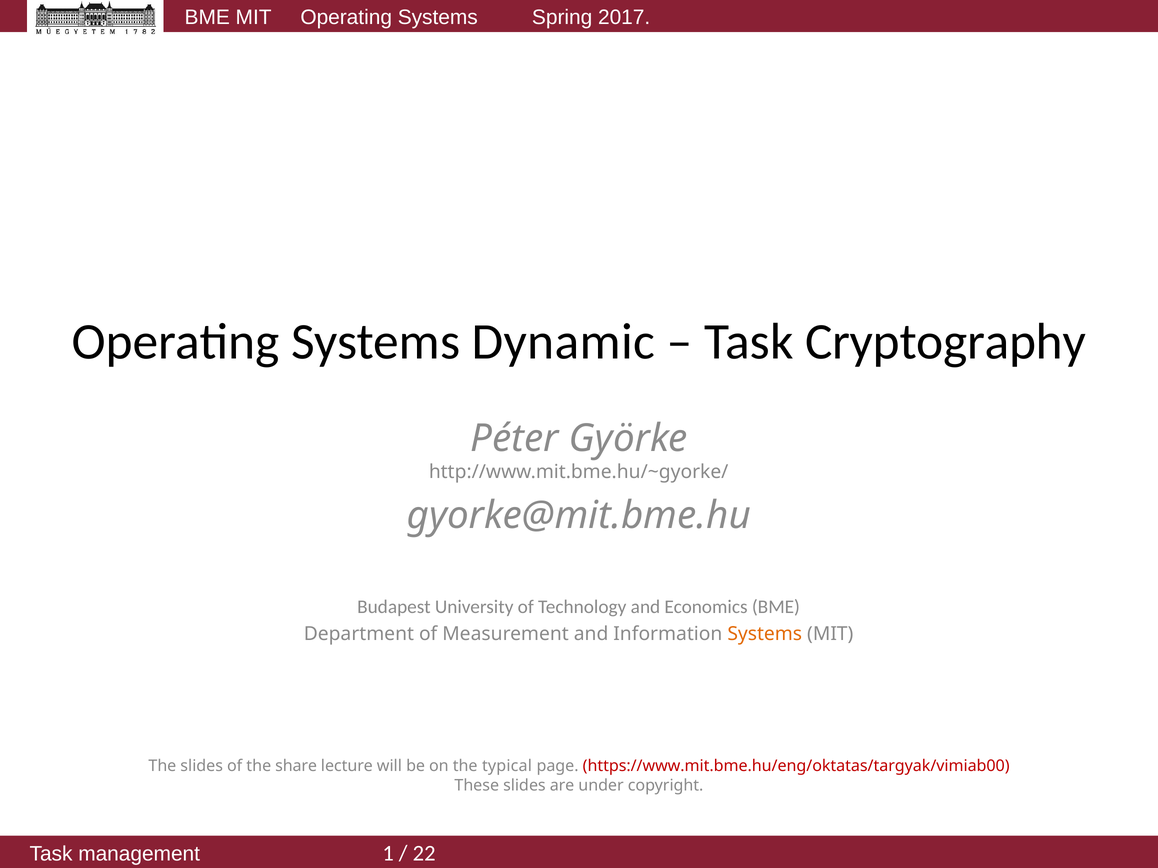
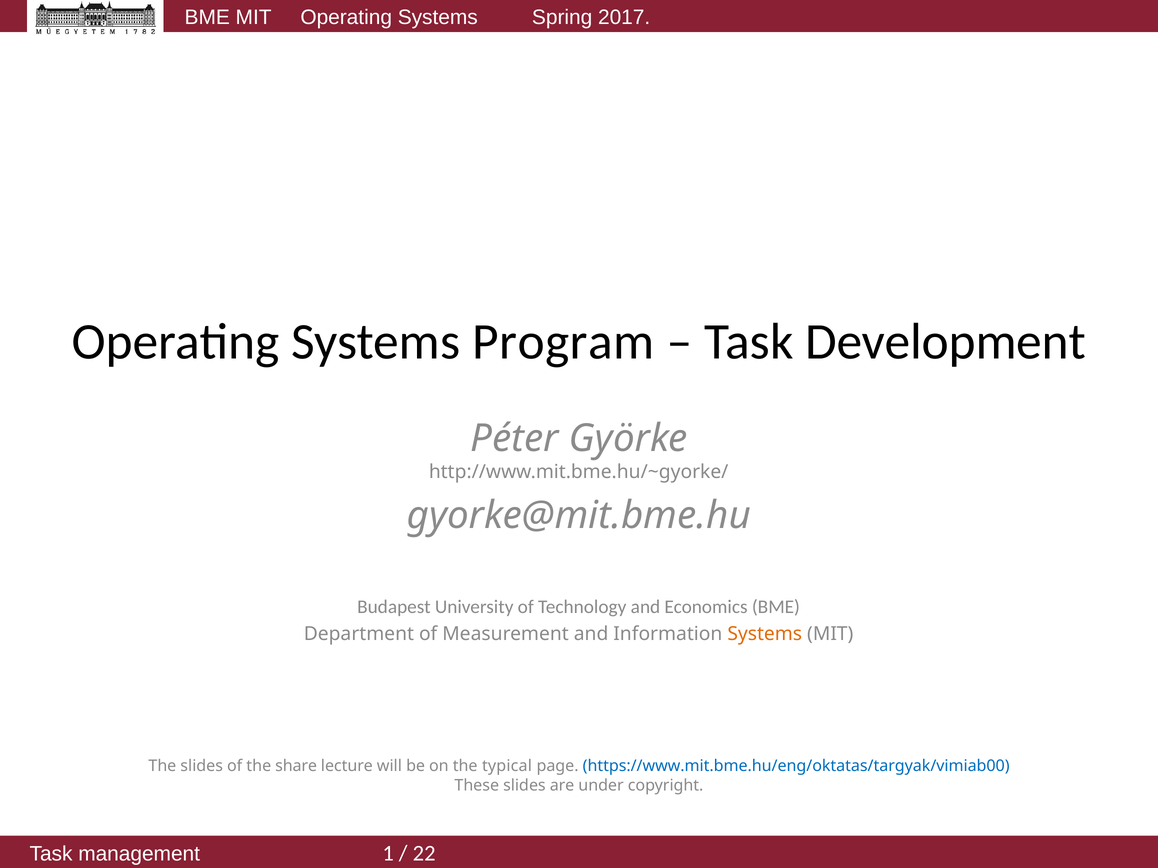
Dynamic: Dynamic -> Program (563, 342)
Cryptography: Cryptography -> Development (945, 342)
https://www.mit.bme.hu/eng/oktatas/targyak/vimiab00 colour: red -> blue (796, 766)
